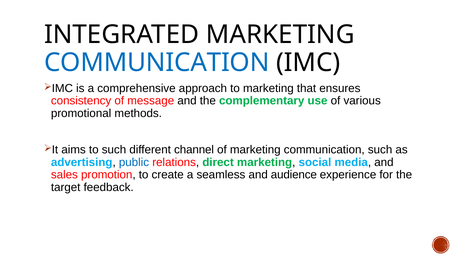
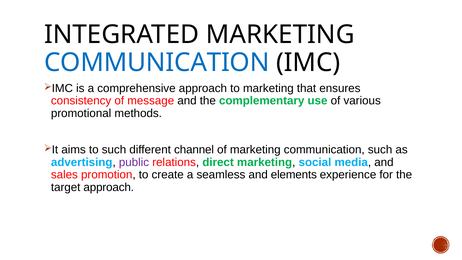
public colour: blue -> purple (134, 162)
audience: audience -> elements (294, 175)
target feedback: feedback -> approach (109, 187)
